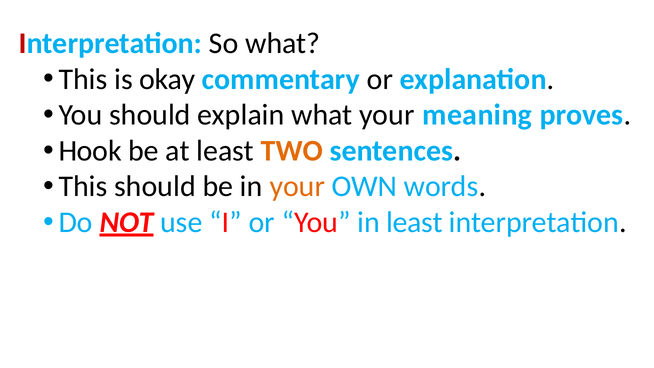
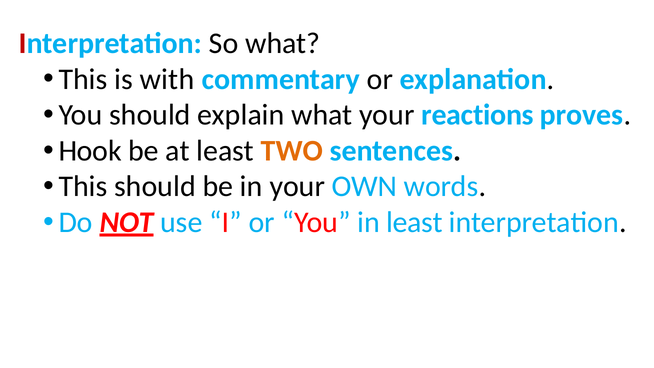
okay: okay -> with (167, 79)
meaning: meaning -> reactions (478, 115)
your colour: orange -> black (297, 186)
